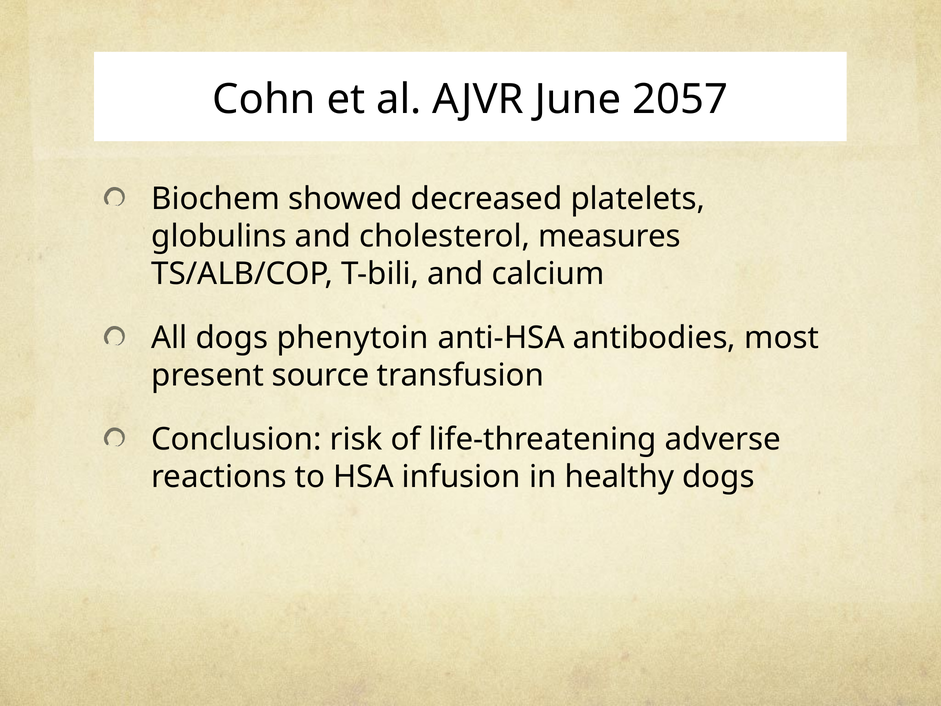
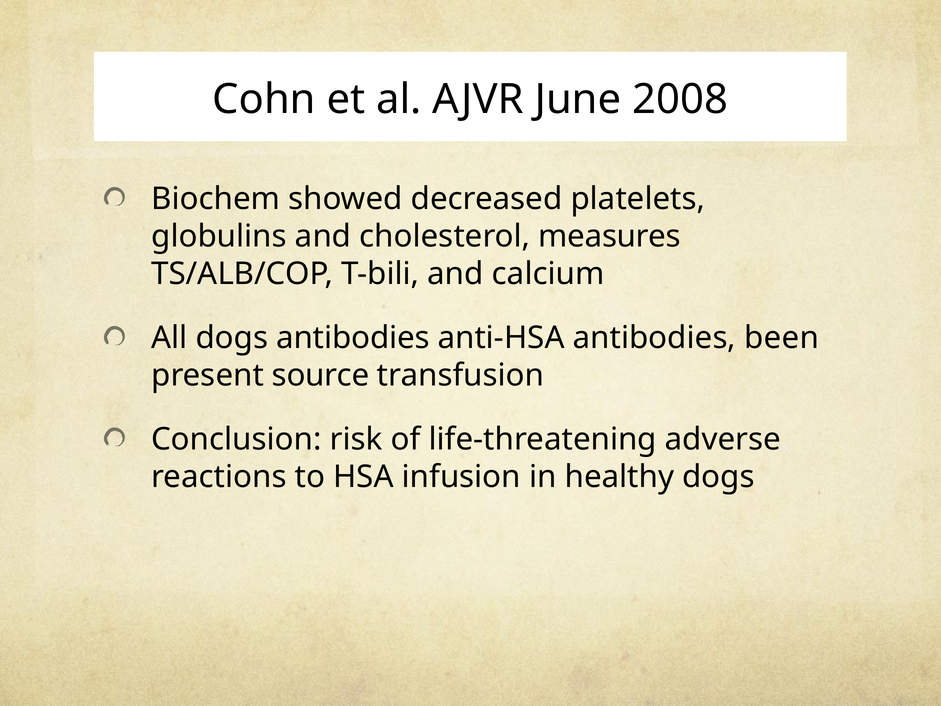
2057: 2057 -> 2008 (680, 99)
dogs phenytoin: phenytoin -> antibodies (353, 338)
most: most -> been (782, 338)
